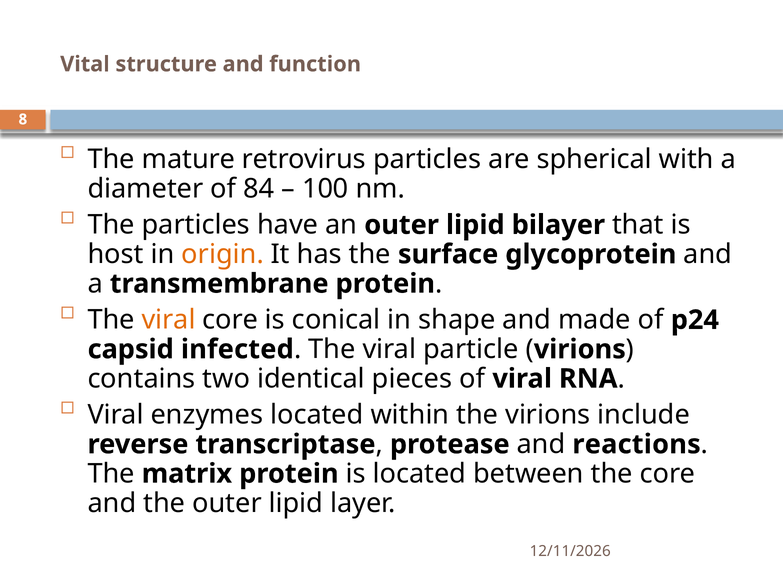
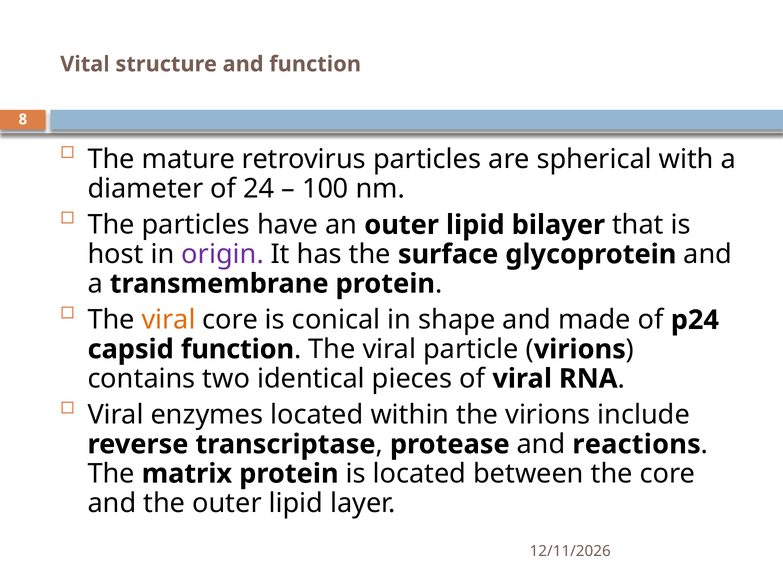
84: 84 -> 24 (259, 188)
origin colour: orange -> purple (223, 254)
capsid infected: infected -> function (237, 349)
